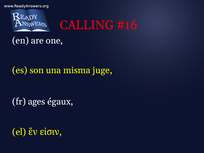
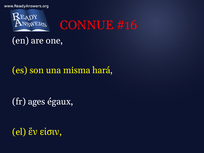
CALLING: CALLING -> CONNUE (87, 25)
juge: juge -> hará (103, 70)
